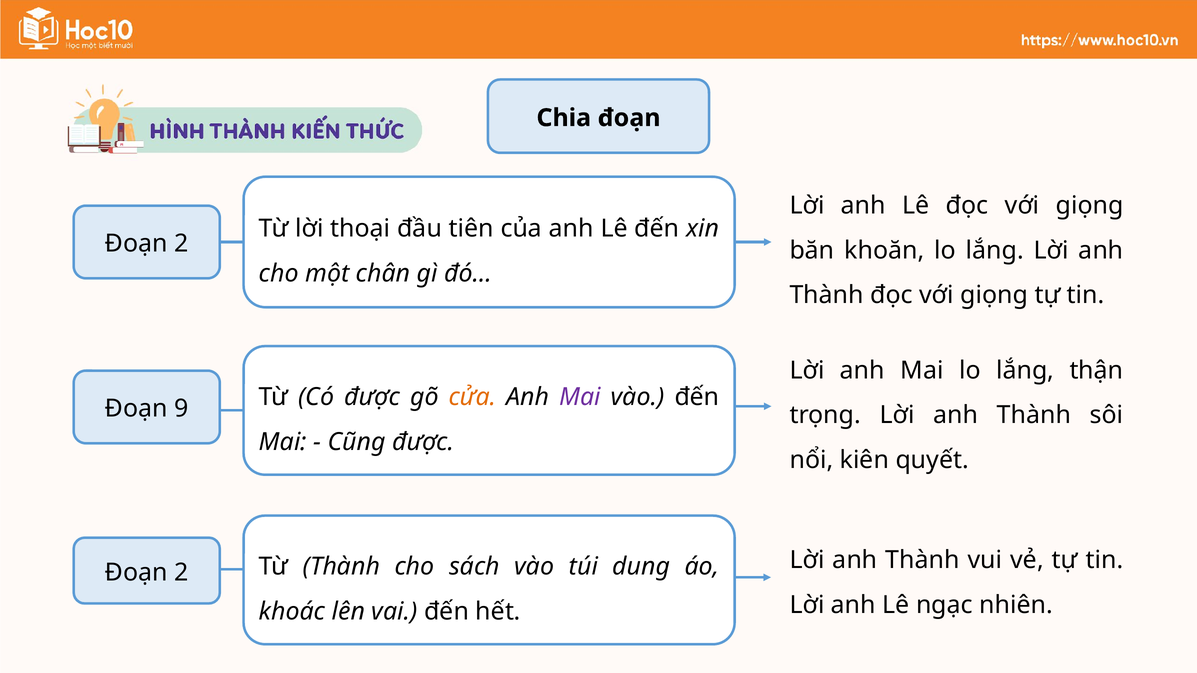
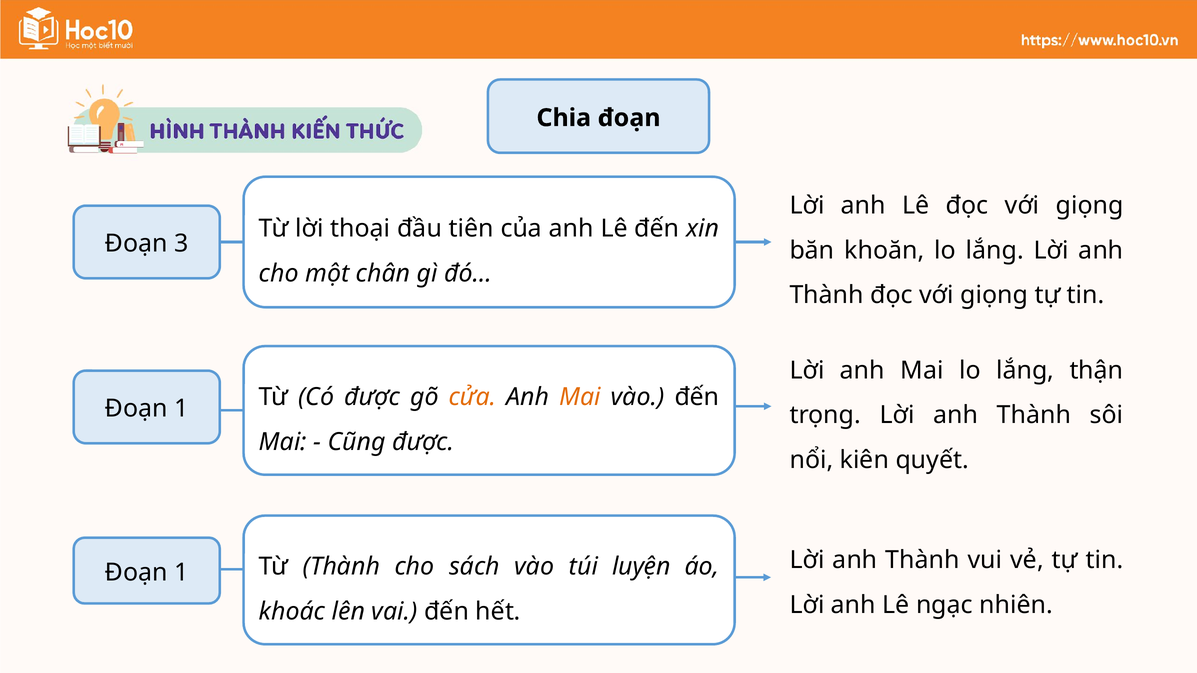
2: 2 -> 3 (181, 244)
Mai colour: purple -> orange (580, 397)
9: 9 -> 1 (181, 409)
dung: dung -> luyện (641, 567)
2: 2 -> 1 (181, 573)
